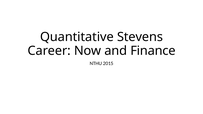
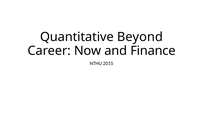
Stevens: Stevens -> Beyond (140, 37)
